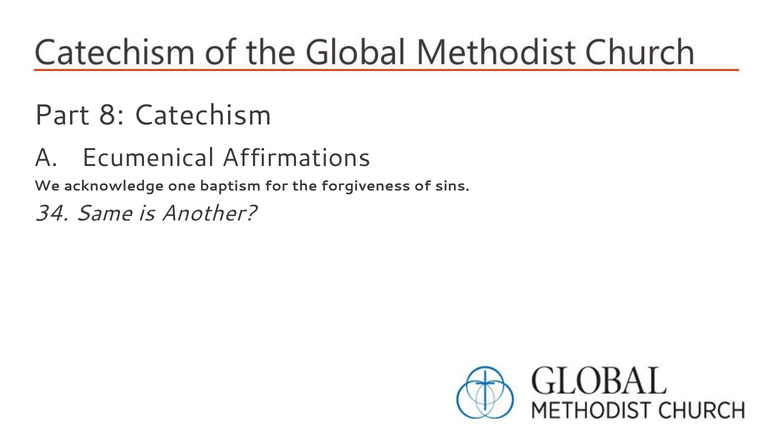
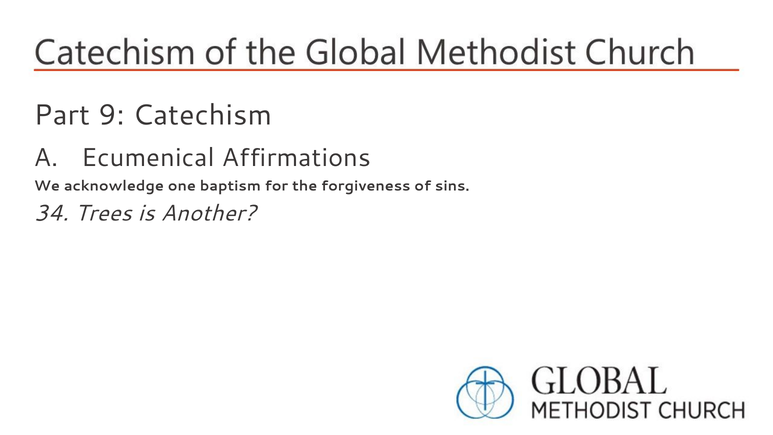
8: 8 -> 9 (111, 115)
Same: Same -> Trees (103, 213)
